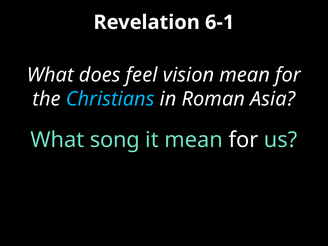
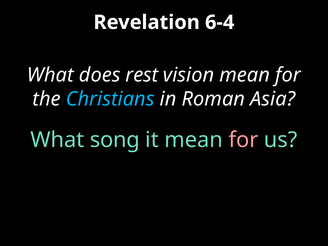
6-1: 6-1 -> 6-4 (220, 22)
feel: feel -> rest (142, 75)
for colour: white -> pink (243, 140)
